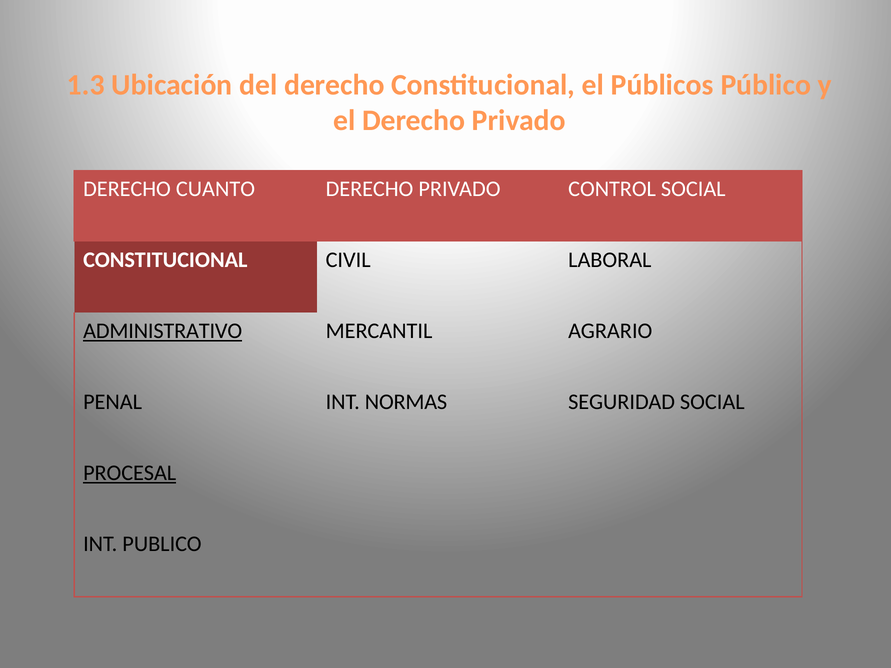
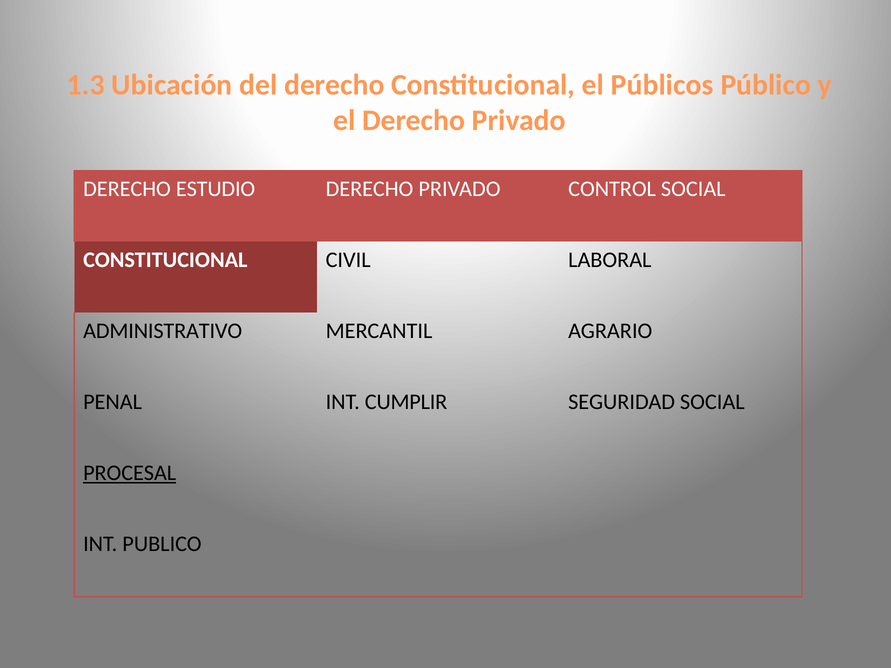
CUANTO: CUANTO -> ESTUDIO (216, 189)
ADMINISTRATIVO underline: present -> none (163, 331)
NORMAS: NORMAS -> CUMPLIR (406, 402)
